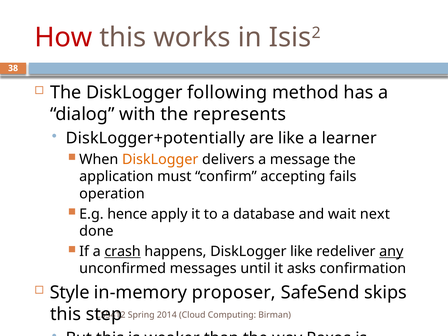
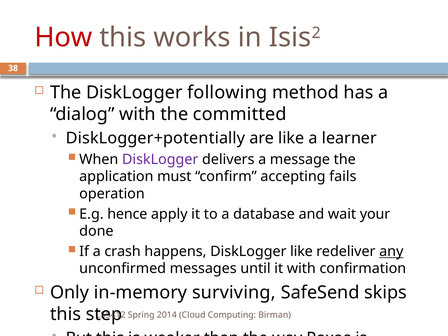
represents: represents -> committed (240, 114)
DiskLogger colour: orange -> purple (160, 159)
next: next -> your (375, 214)
crash underline: present -> none (123, 251)
it asks: asks -> with (301, 269)
Style: Style -> Only (70, 293)
proposer: proposer -> surviving (234, 293)
